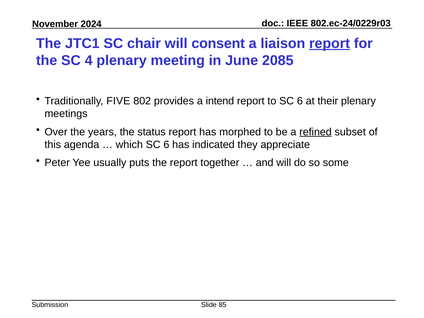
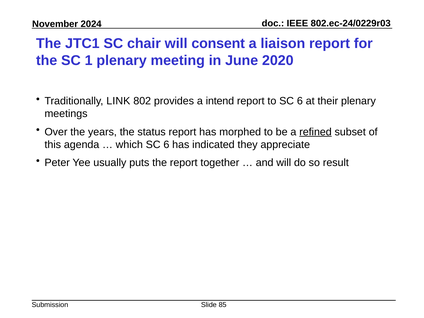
report underline: present -> none (330, 43)
4: 4 -> 1 (89, 60)
2085: 2085 -> 2020 (278, 60)
FIVE: FIVE -> LINK (118, 101)
some: some -> result (336, 163)
